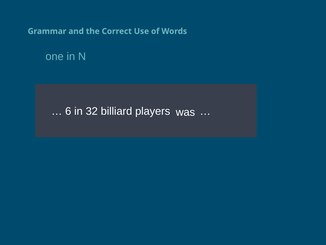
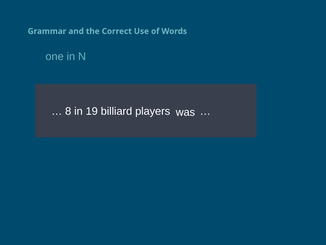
6: 6 -> 8 (68, 111)
32: 32 -> 19 (92, 111)
